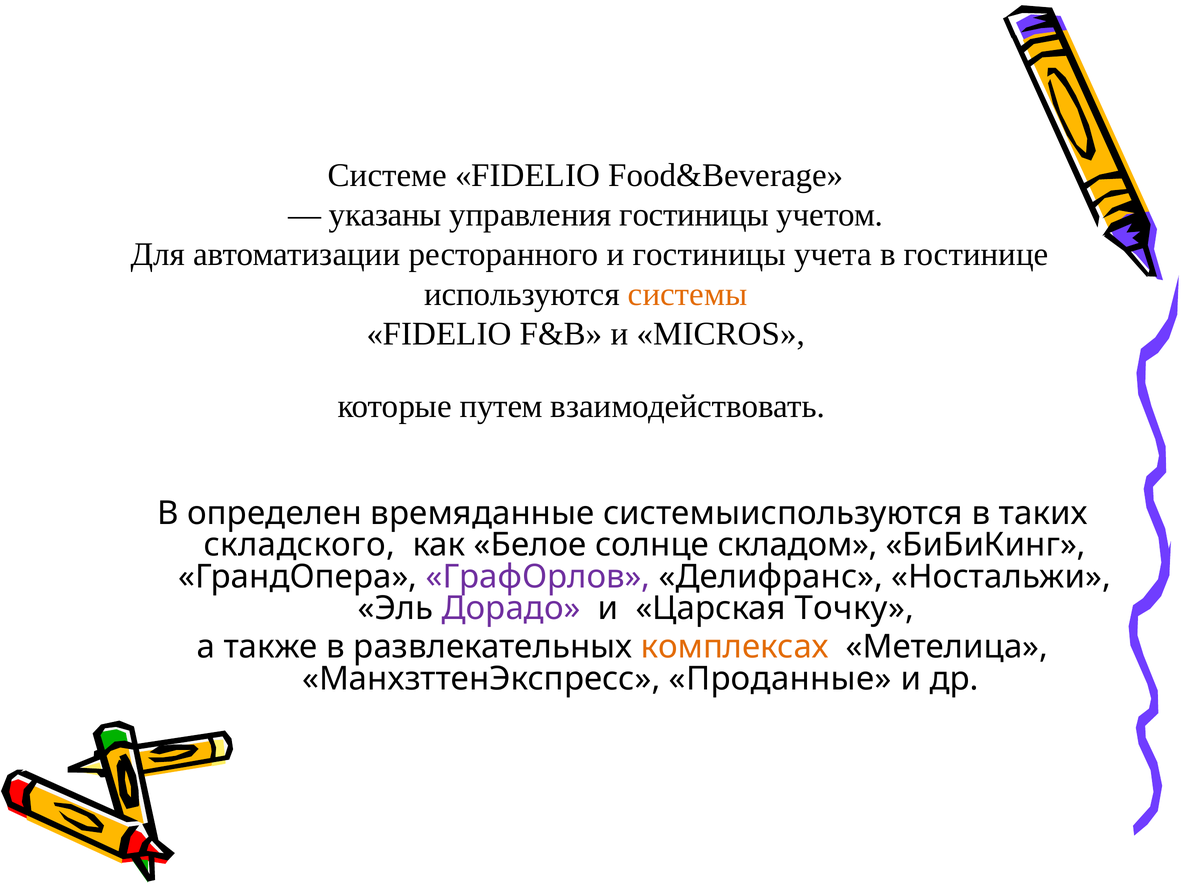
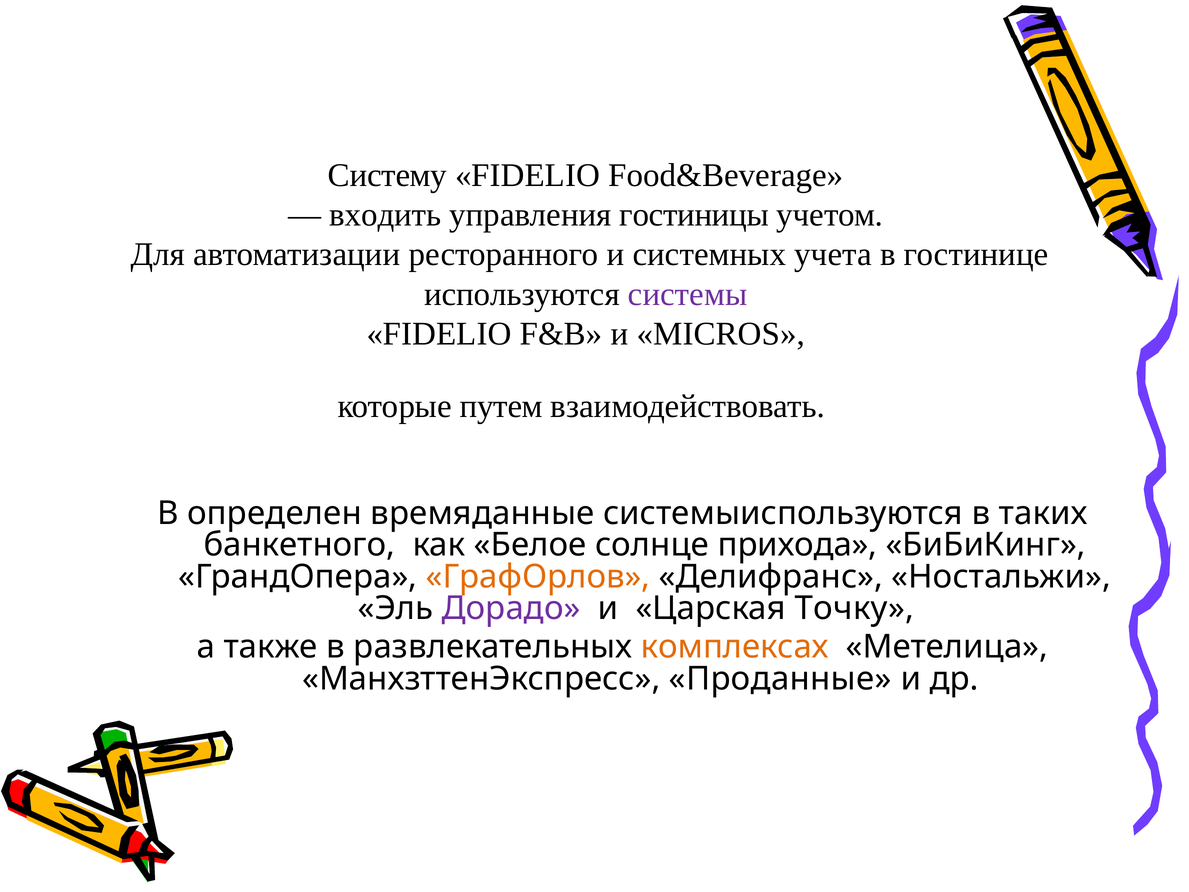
Системе: Системе -> Систему (387, 175)
указаны: указаны -> входить (385, 215)
и гостиницы: гостиницы -> системных (709, 255)
системы colour: orange -> purple (688, 294)
складского: складского -> банкетного (299, 545)
складом: складом -> прихода (797, 545)
ГрафОрлов colour: purple -> orange (538, 577)
